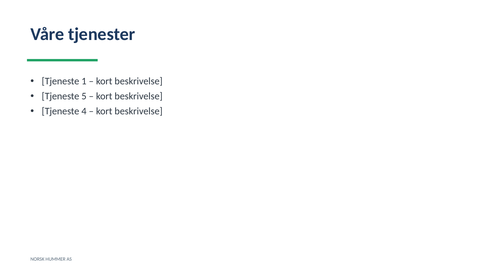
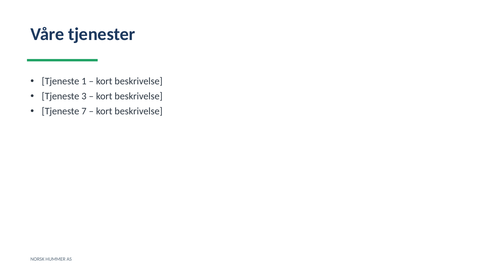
5: 5 -> 3 (84, 96)
4: 4 -> 7 (84, 111)
